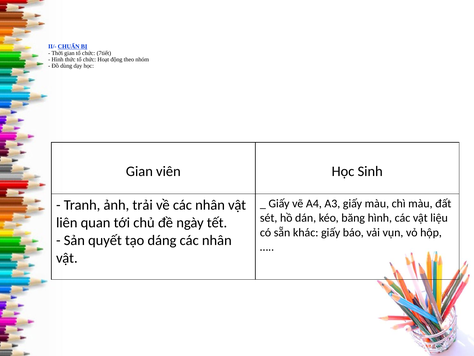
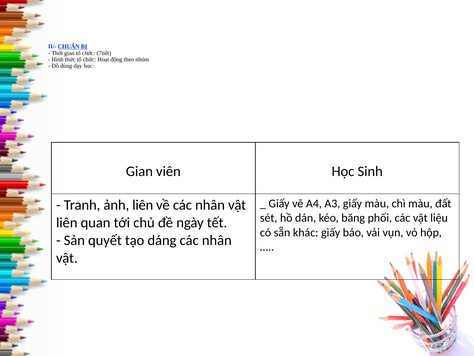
ảnh trải: trải -> liên (143, 205)
băng hình: hình -> phối (380, 218)
